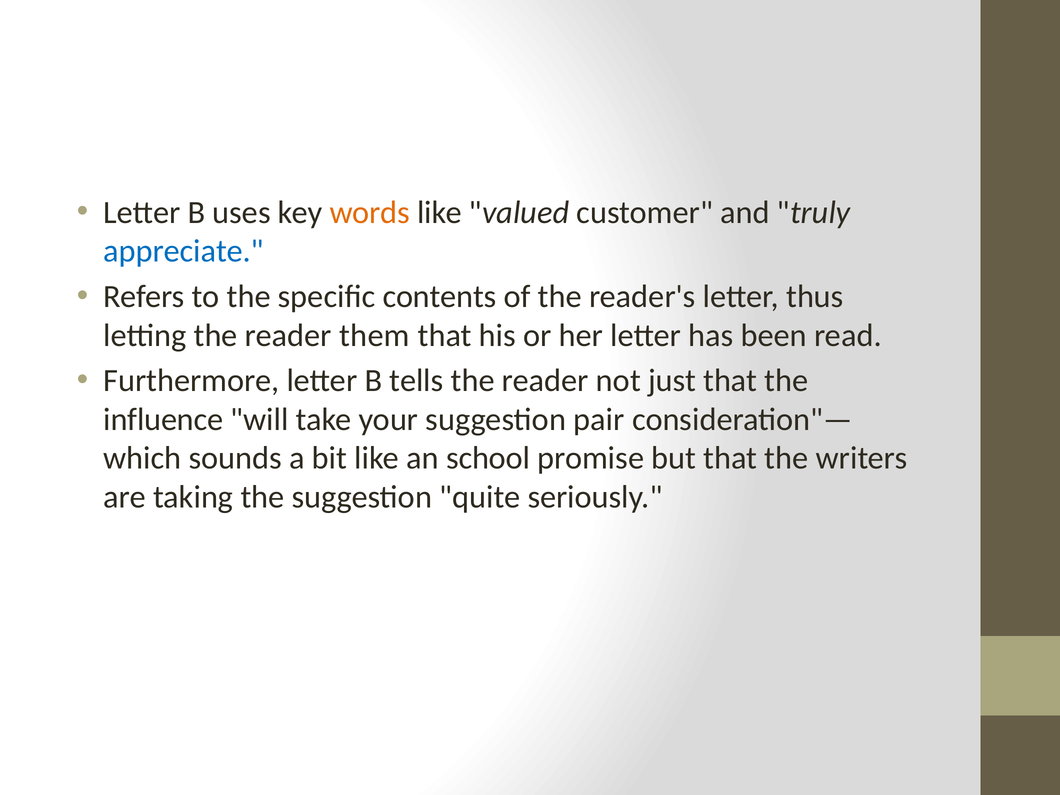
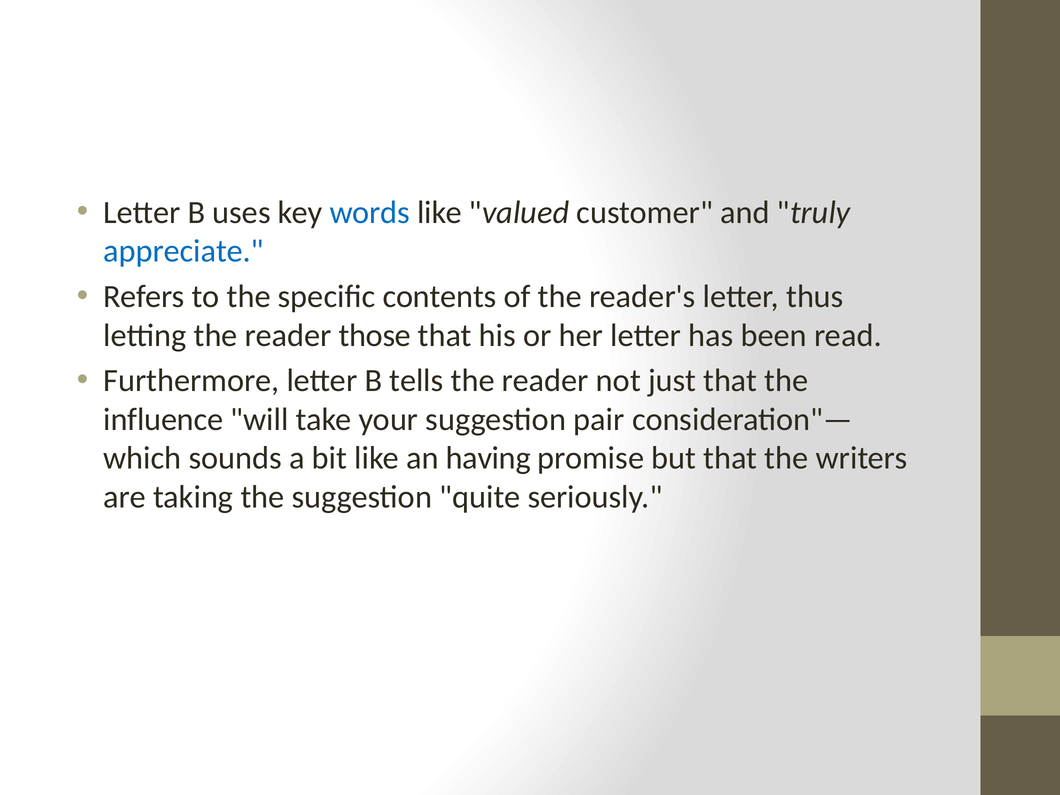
words colour: orange -> blue (370, 212)
them: them -> those (375, 335)
school: school -> having (488, 458)
